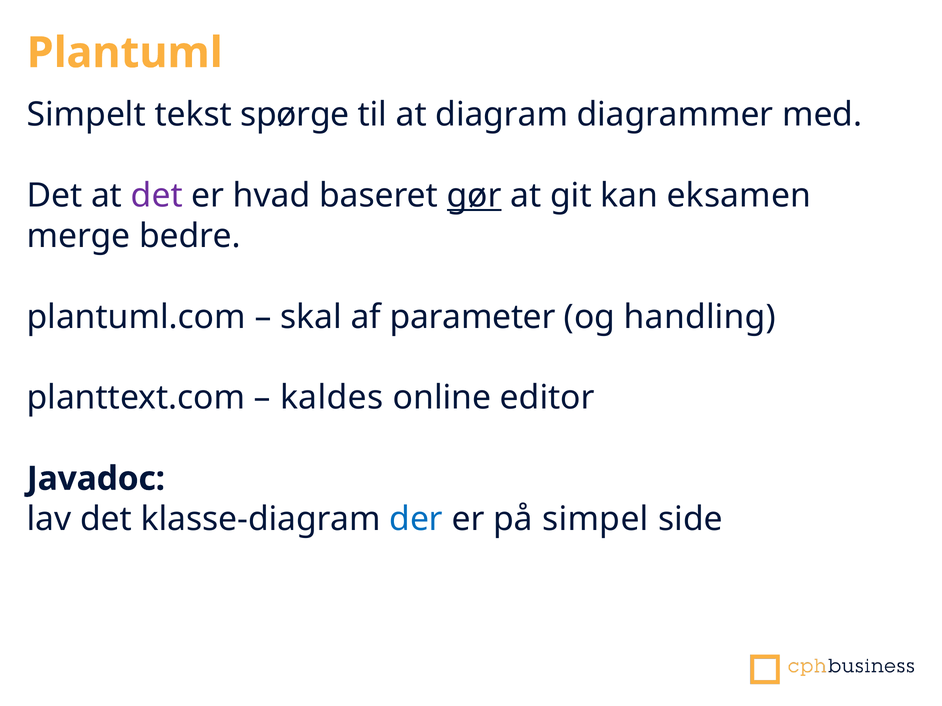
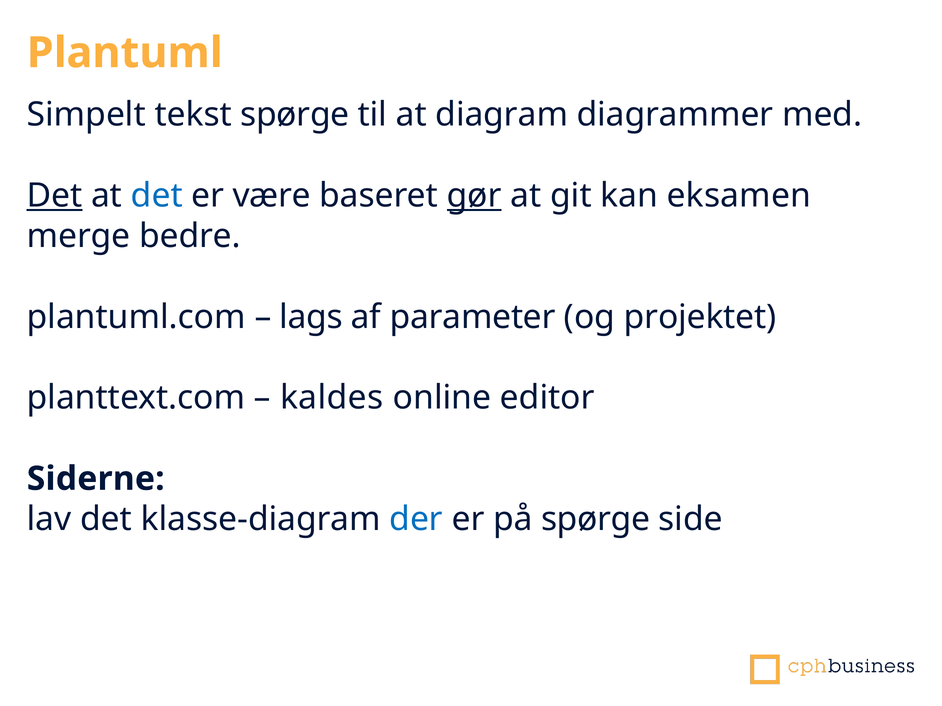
Det underline: none -> present (55, 196)
det colour: purple -> blue (157, 196)
hvad: hvad -> være (272, 196)
skal: skal -> lags (311, 317)
handling: handling -> projektet (700, 317)
Javadoc: Javadoc -> Siderne (96, 479)
på simpel: simpel -> spørge (596, 519)
